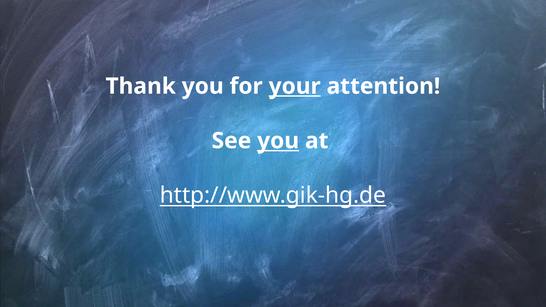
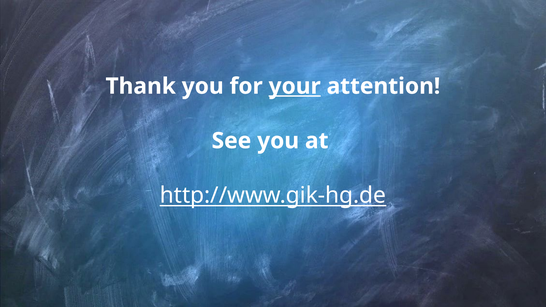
you underline: present -> none (278, 141)
